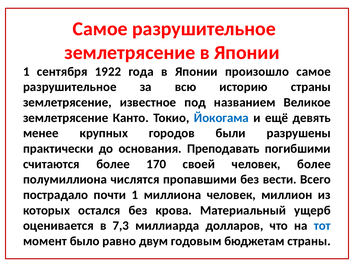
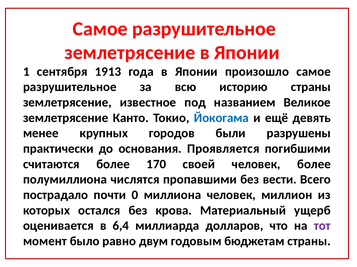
1922: 1922 -> 1913 (108, 72)
Преподавать: Преподавать -> Проявляется (223, 149)
почти 1: 1 -> 0 (135, 195)
7,3: 7,3 -> 6,4 (121, 226)
тот colour: blue -> purple (322, 226)
